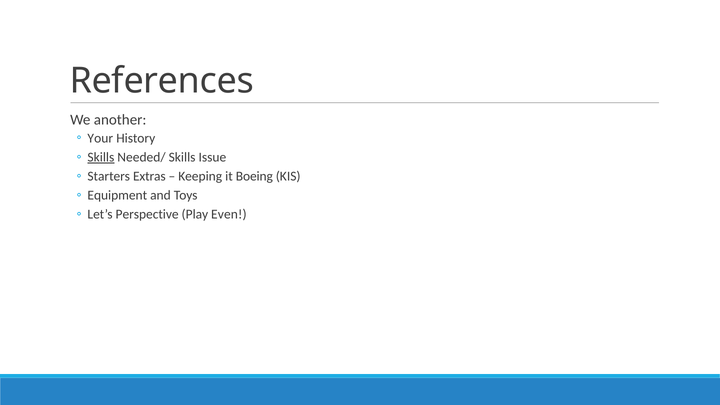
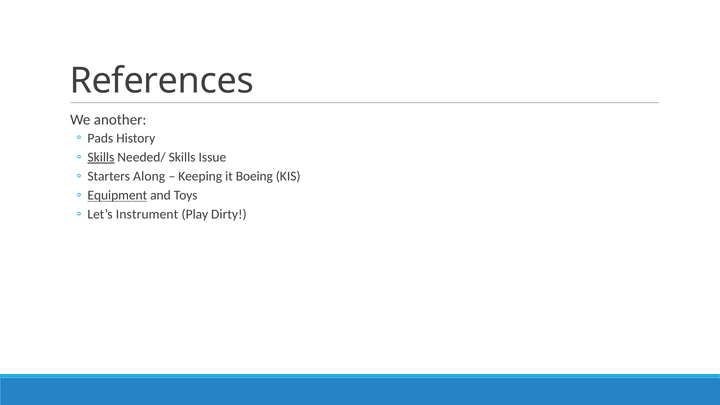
Your: Your -> Pads (100, 138)
Extras: Extras -> Along (149, 176)
Equipment underline: none -> present (117, 195)
Perspective: Perspective -> Instrument (147, 214)
Even: Even -> Dirty (229, 214)
